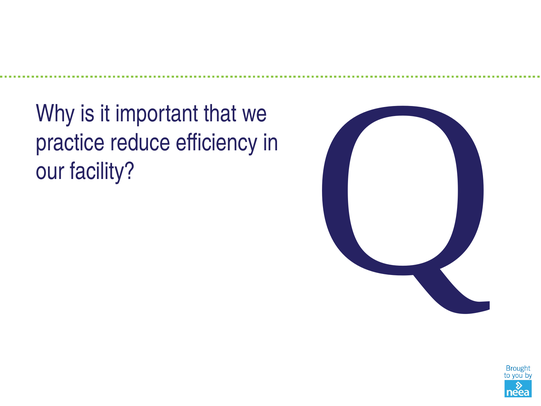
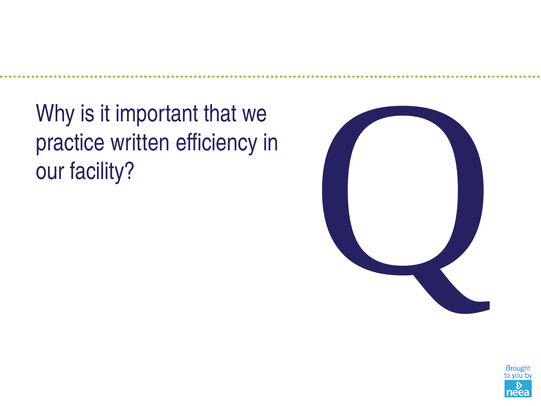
reduce: reduce -> written (140, 142)
